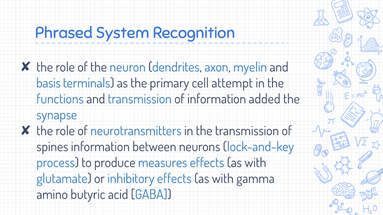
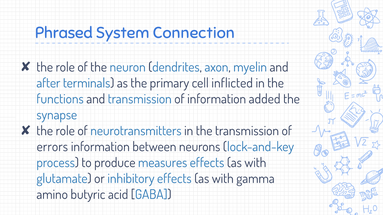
Recognition: Recognition -> Connection (194, 33)
basis: basis -> after (48, 83)
attempt: attempt -> inflicted (232, 83)
spines: spines -> errors (52, 147)
